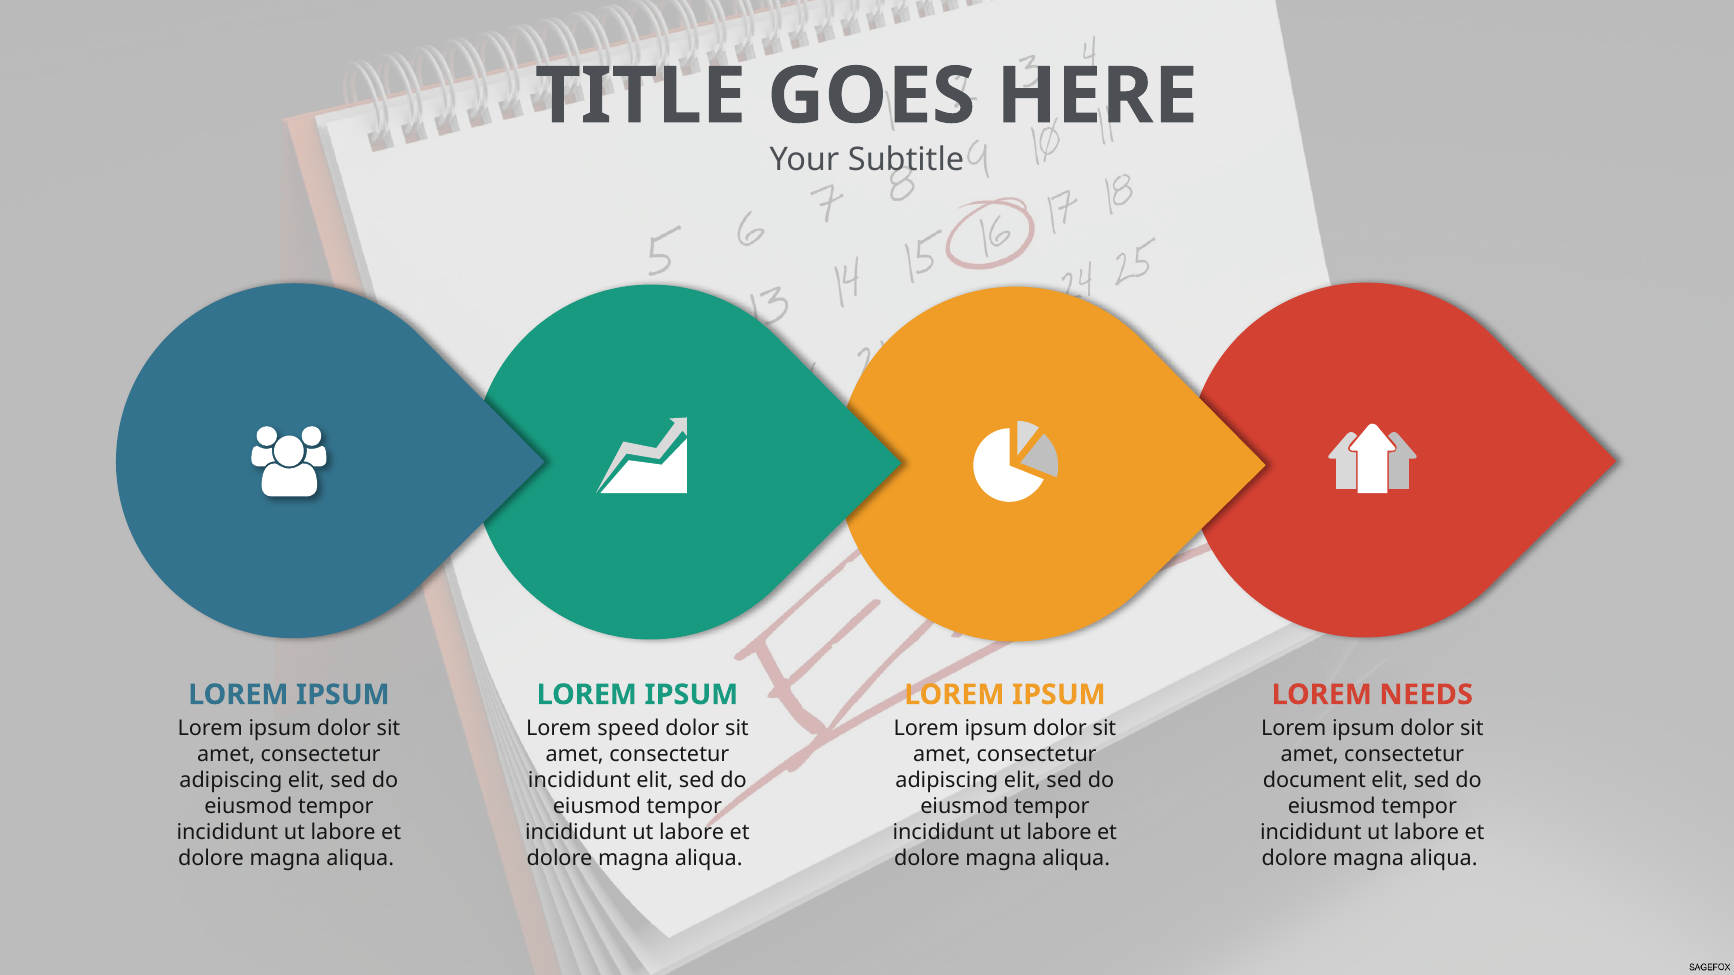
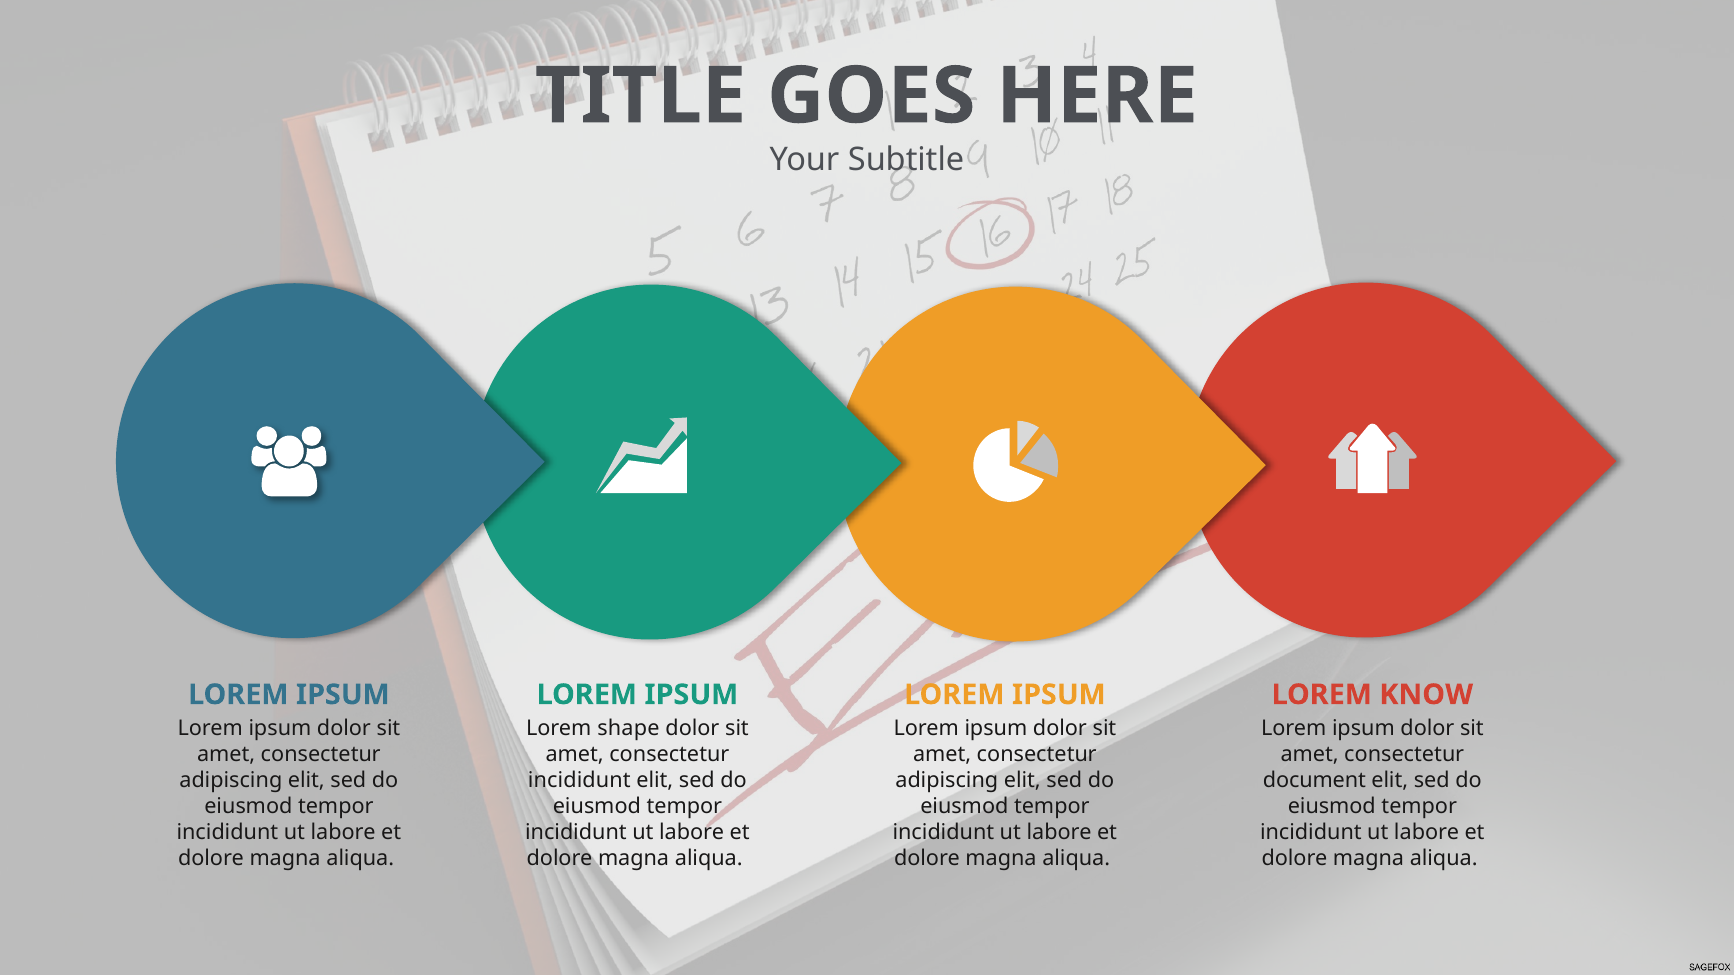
NEEDS: NEEDS -> KNOW (1426, 695)
speed: speed -> shape (628, 729)
